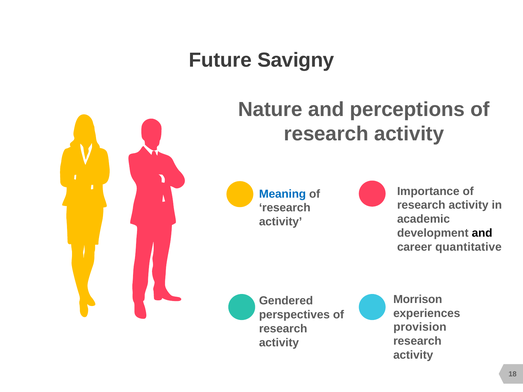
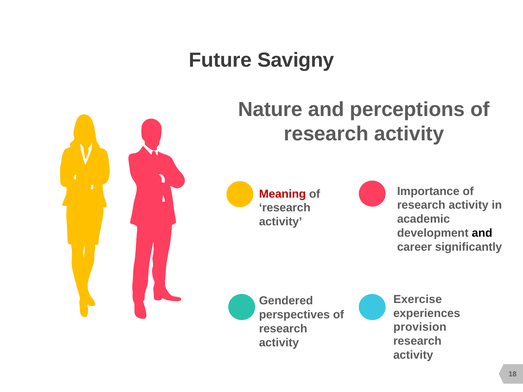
Meaning colour: blue -> red (283, 194)
quantitative: quantitative -> significantly (469, 247)
Morrison: Morrison -> Exercise (418, 299)
